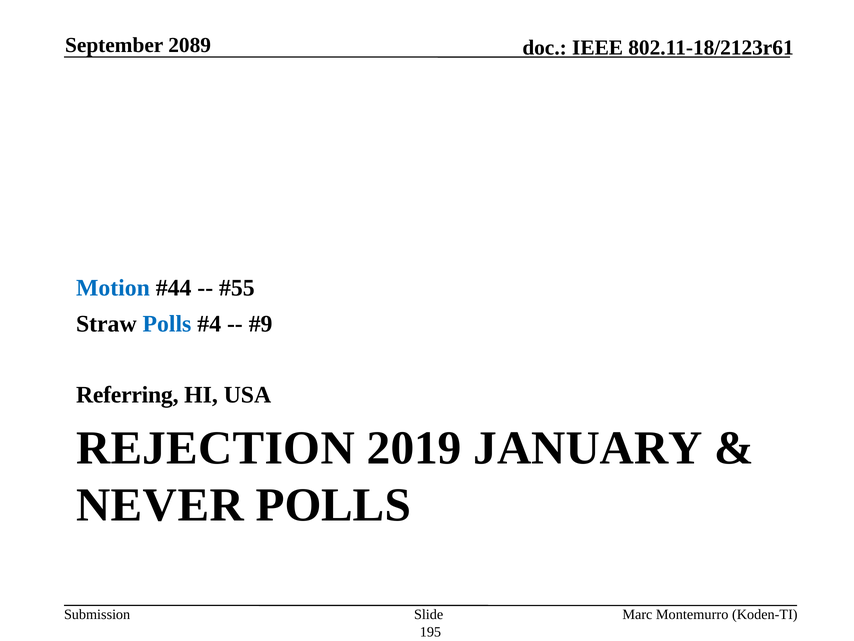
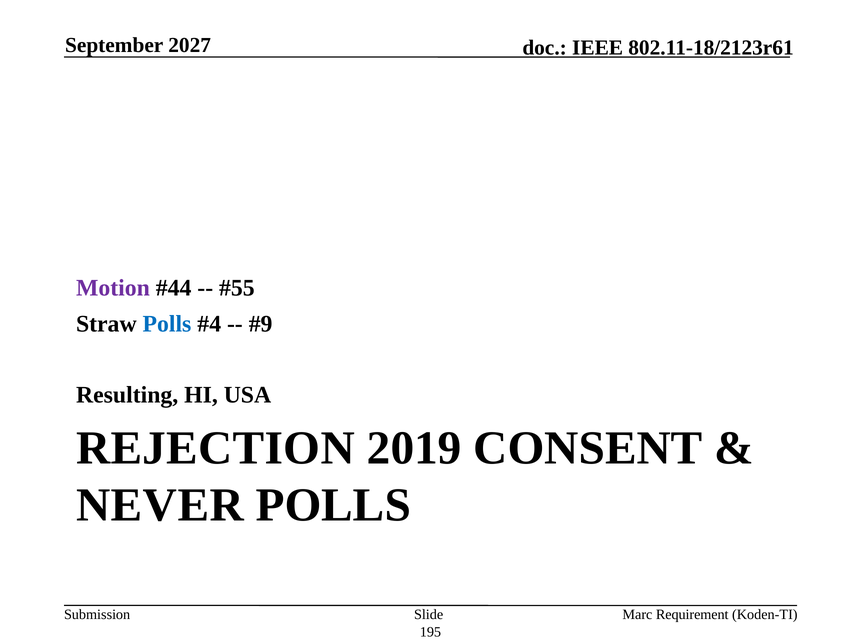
2089: 2089 -> 2027 (190, 45)
Motion colour: blue -> purple (113, 288)
Referring: Referring -> Resulting (127, 395)
JANUARY: JANUARY -> CONSENT (588, 448)
Montemurro: Montemurro -> Requirement (692, 614)
